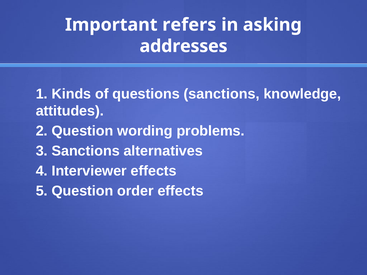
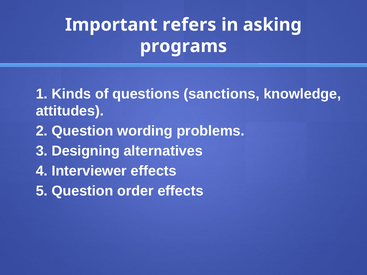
addresses: addresses -> programs (183, 46)
3 Sanctions: Sanctions -> Designing (86, 151)
